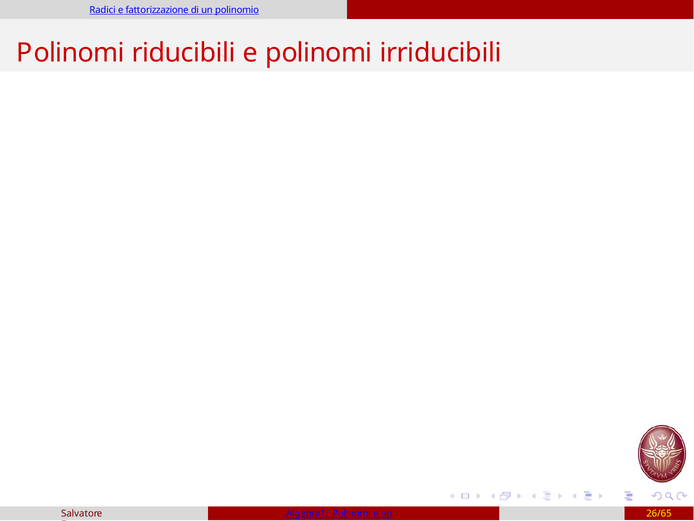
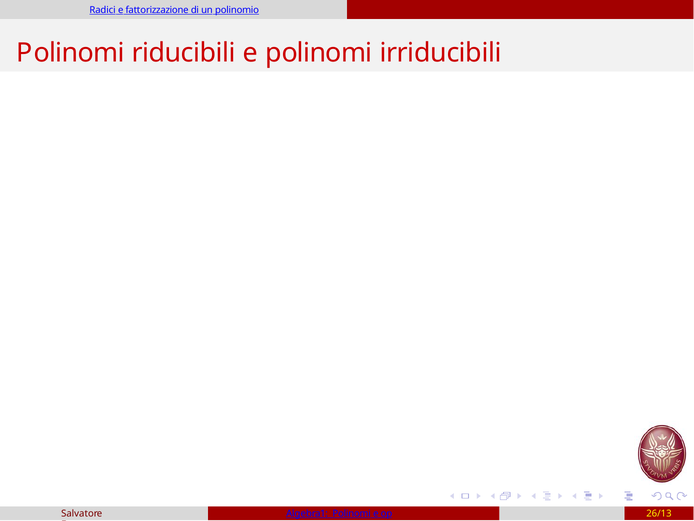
26/65: 26/65 -> 26/13 (659, 513)
